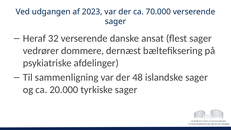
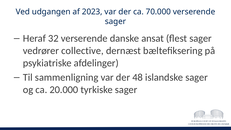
dommere: dommere -> collective (82, 51)
